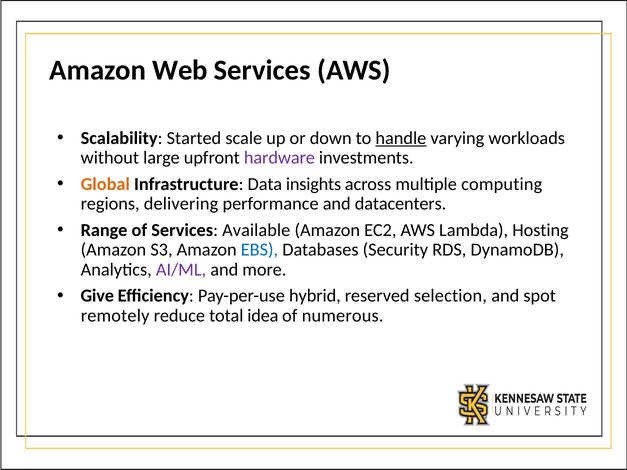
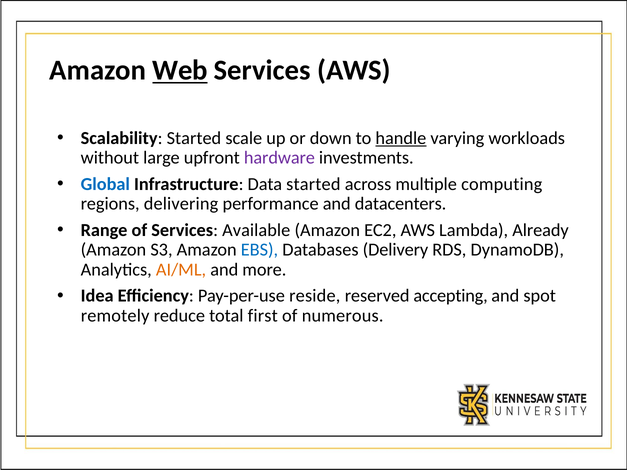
Web underline: none -> present (180, 70)
Global colour: orange -> blue (105, 184)
Data insights: insights -> started (313, 184)
Hosting: Hosting -> Already (541, 230)
Security: Security -> Delivery (395, 250)
AI/ML colour: purple -> orange (181, 270)
Give: Give -> Idea (97, 296)
hybrid: hybrid -> reside (315, 296)
selection: selection -> accepting (451, 296)
idea: idea -> first (263, 316)
